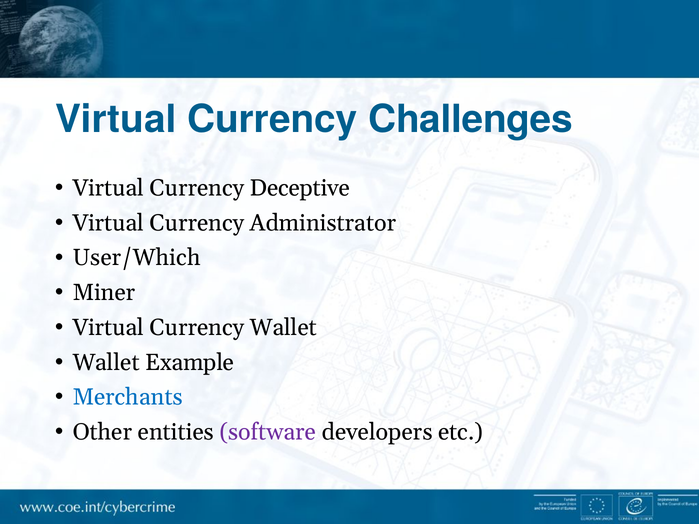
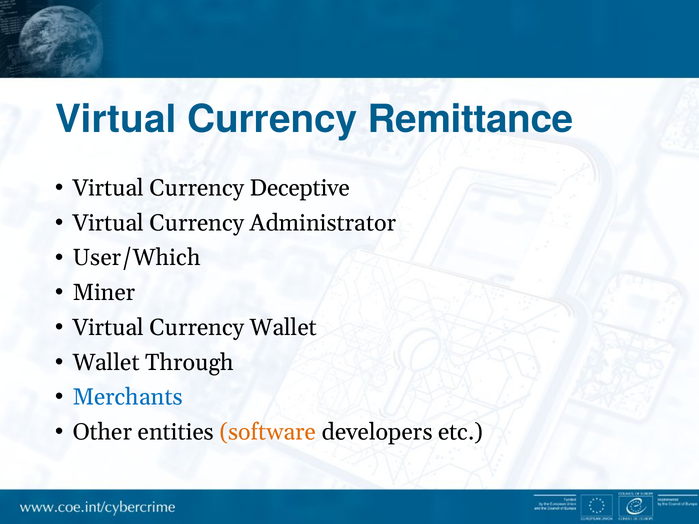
Challenges: Challenges -> Remittance (471, 120)
Example: Example -> Through (190, 363)
software colour: purple -> orange (268, 432)
